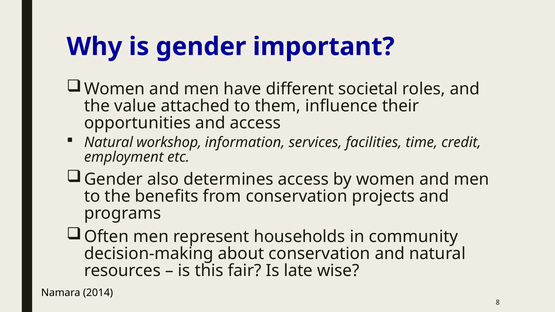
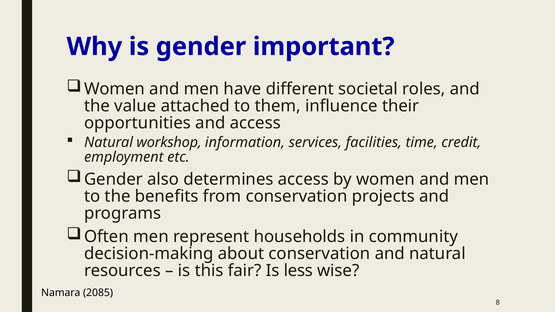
late: late -> less (298, 271)
2014: 2014 -> 2085 (98, 293)
